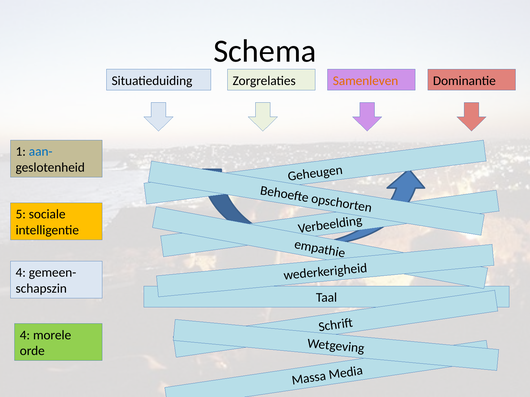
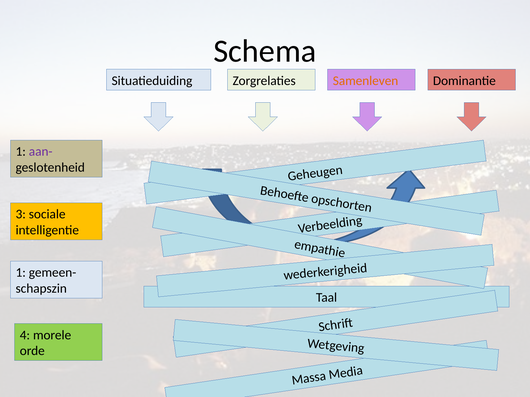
aan- colour: blue -> purple (41, 152)
5: 5 -> 3 (21, 214)
4: 4 -> 1 (21, 273)
